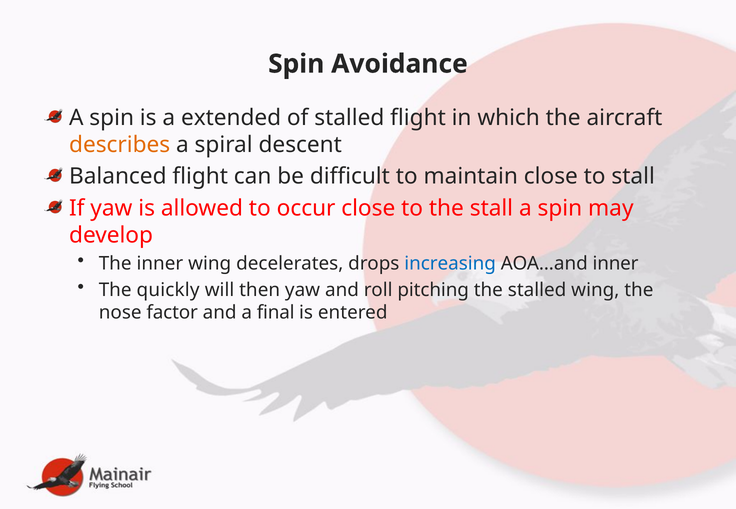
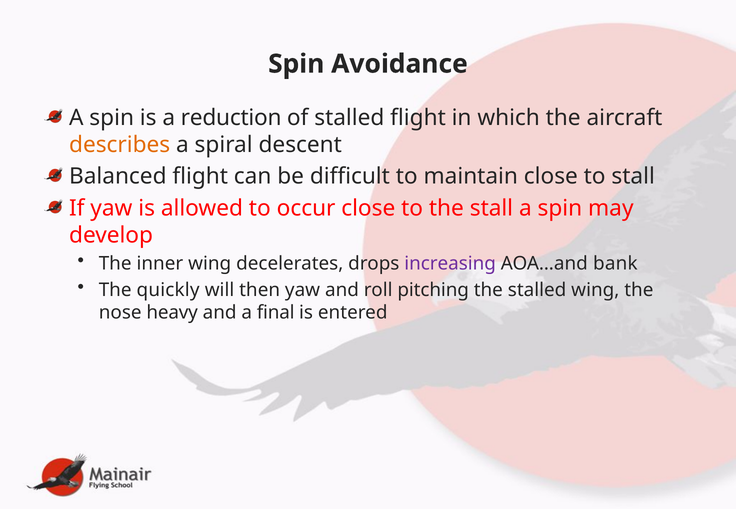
extended: extended -> reduction (231, 118)
increasing colour: blue -> purple (450, 264)
AOA…and inner: inner -> bank (615, 264)
factor: factor -> heavy (172, 313)
